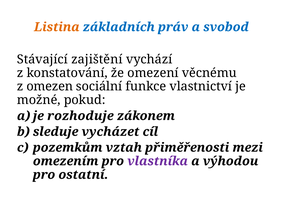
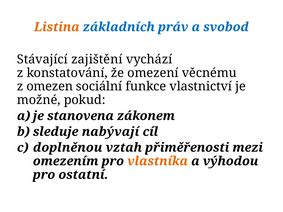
rozhoduje: rozhoduje -> stanovena (80, 116)
vycházet: vycházet -> nabývají (110, 132)
pozemkům: pozemkům -> doplněnou (68, 148)
vlastníka colour: purple -> orange (158, 161)
